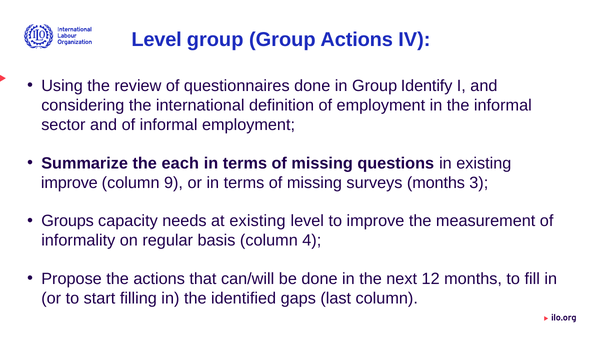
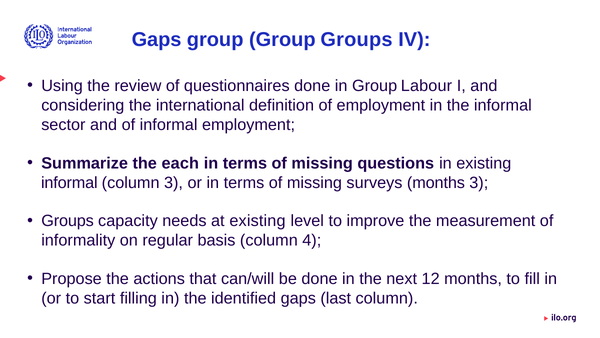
Level: Level -> Gaps (157, 39)
Group Actions: Actions -> Groups (357, 39)
Identify: Identify -> Labour (426, 86)
improve: improve -> informal (69, 182)
column 9: 9 -> 3 (174, 182)
